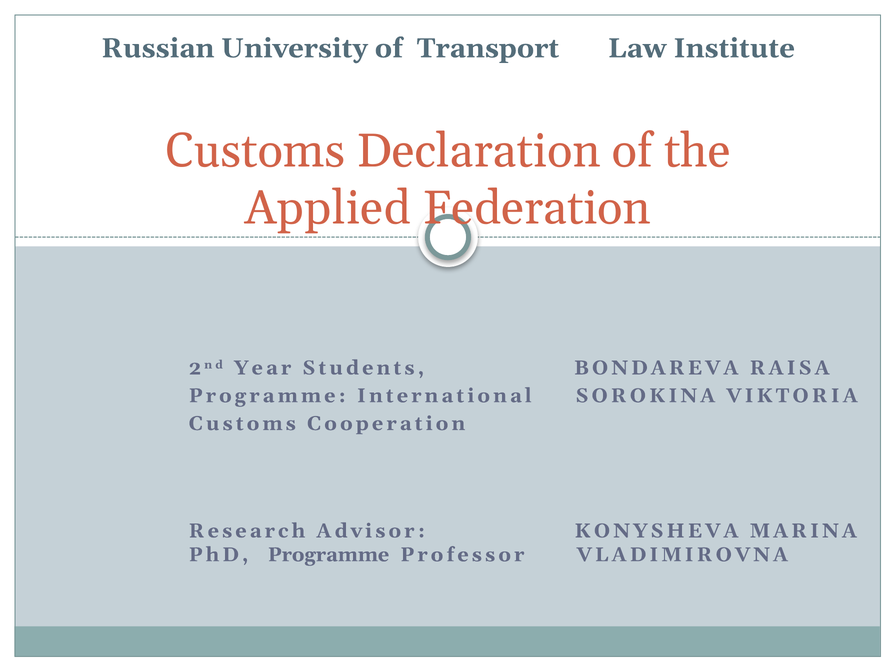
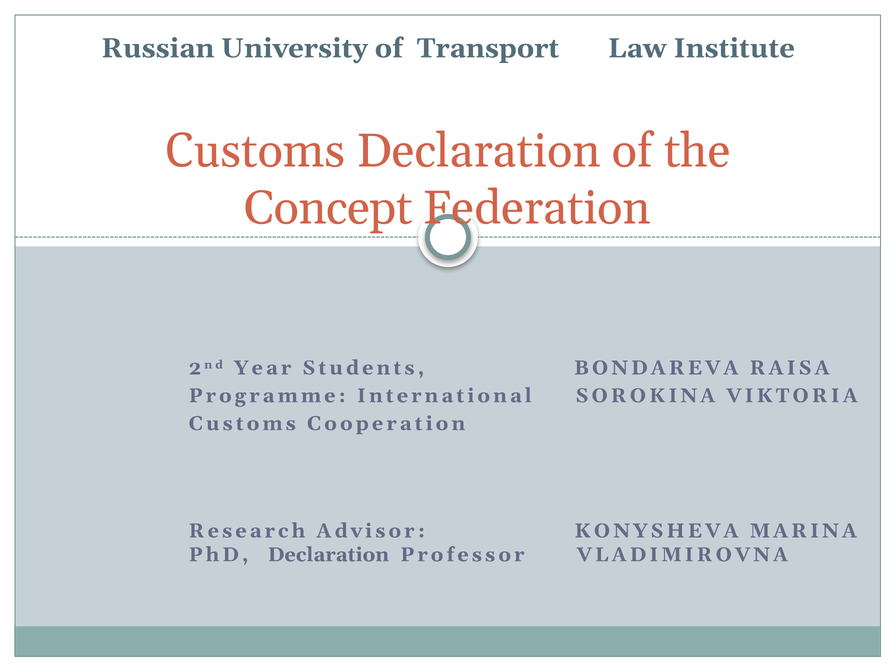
Applied: Applied -> Concept (328, 208)
PhD Programme: Programme -> Declaration (328, 555)
